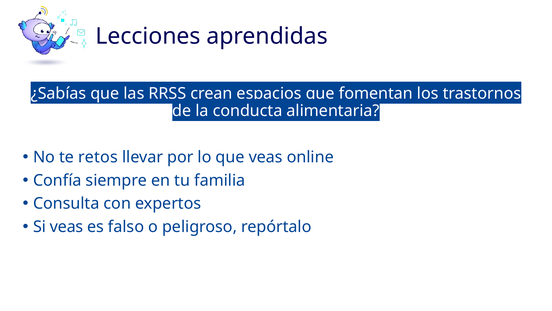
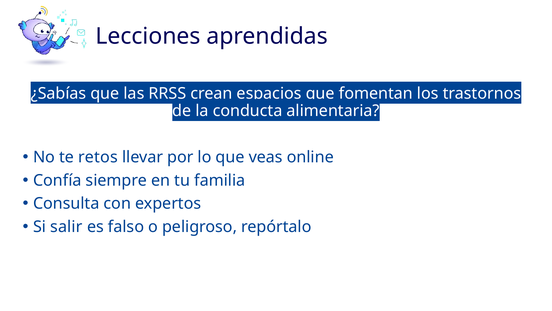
Si veas: veas -> salir (66, 226)
